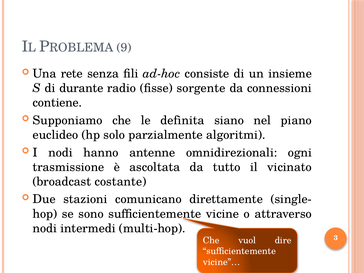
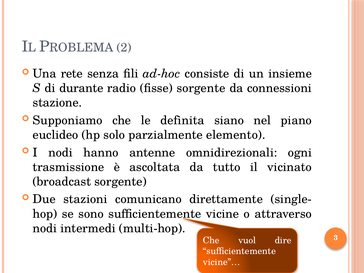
9: 9 -> 2 (124, 48)
contiene: contiene -> stazione (57, 103)
algoritmi: algoritmi -> elemento (236, 135)
broadcast costante: costante -> sorgente (120, 182)
